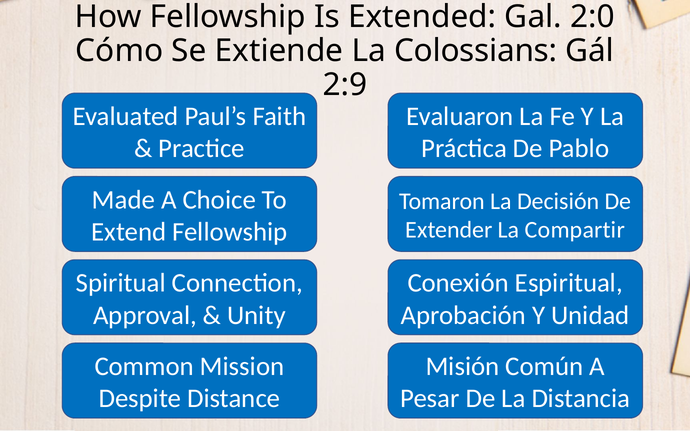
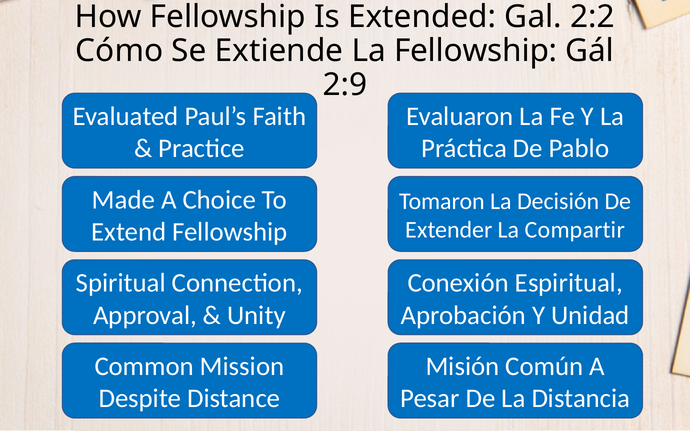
2:0: 2:0 -> 2:2 (592, 17)
La Colossians: Colossians -> Fellowship (476, 51)
